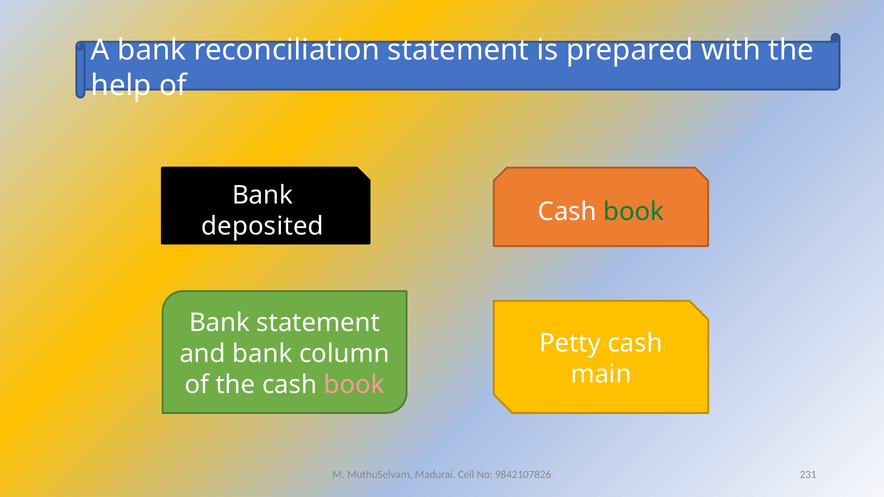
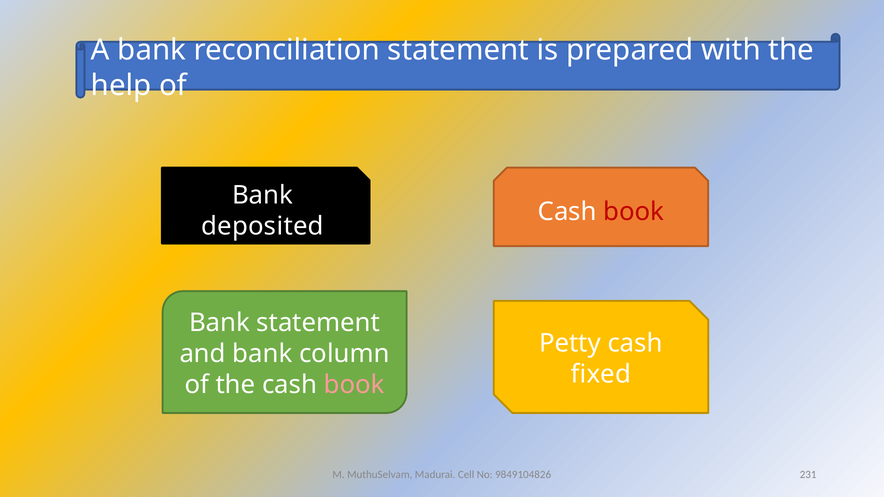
book colour: green -> red (634, 212)
main: main -> fixed (601, 374)
9842107826: 9842107826 -> 9849104826 (523, 475)
